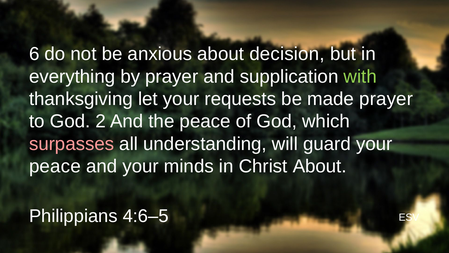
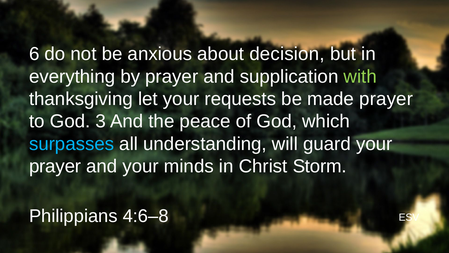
2: 2 -> 3 (101, 121)
surpasses colour: pink -> light blue (72, 144)
peace: peace -> prayer (55, 166)
Christ About: About -> Storm (320, 166)
4:6–5: 4:6–5 -> 4:6–8 (146, 216)
